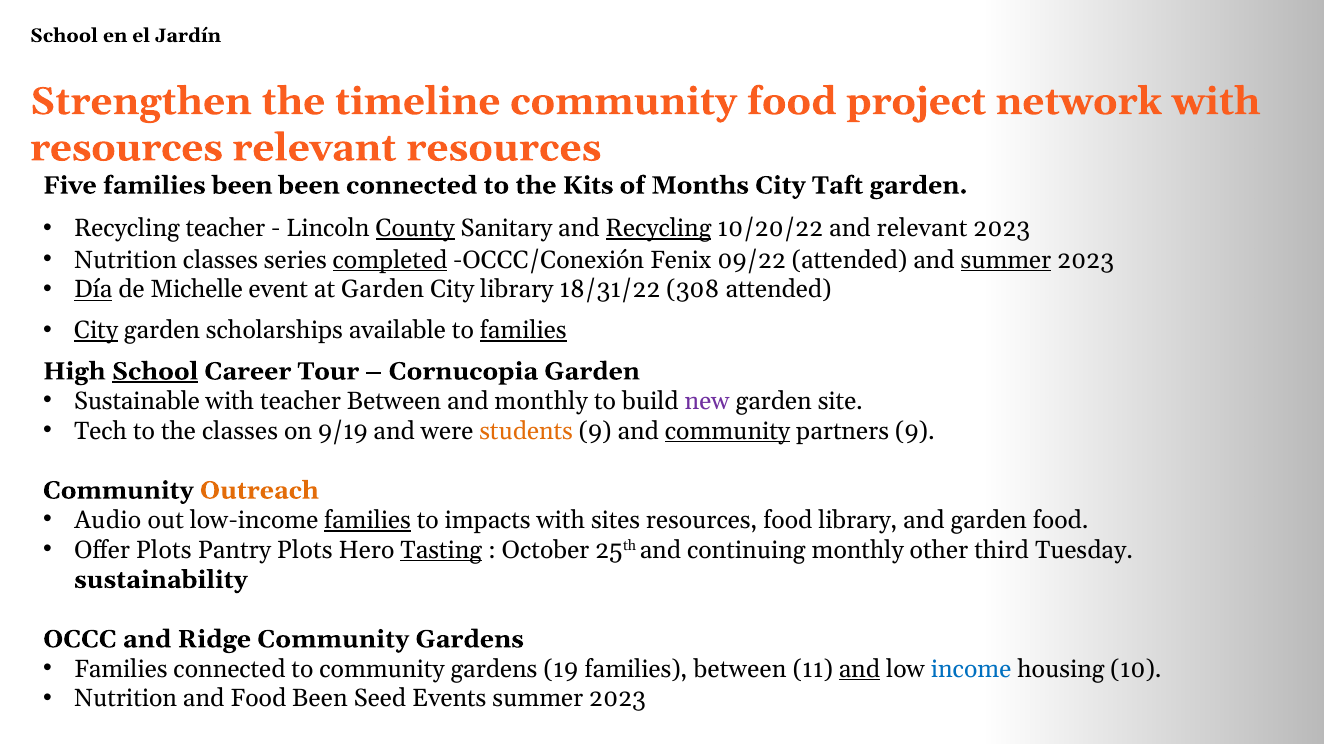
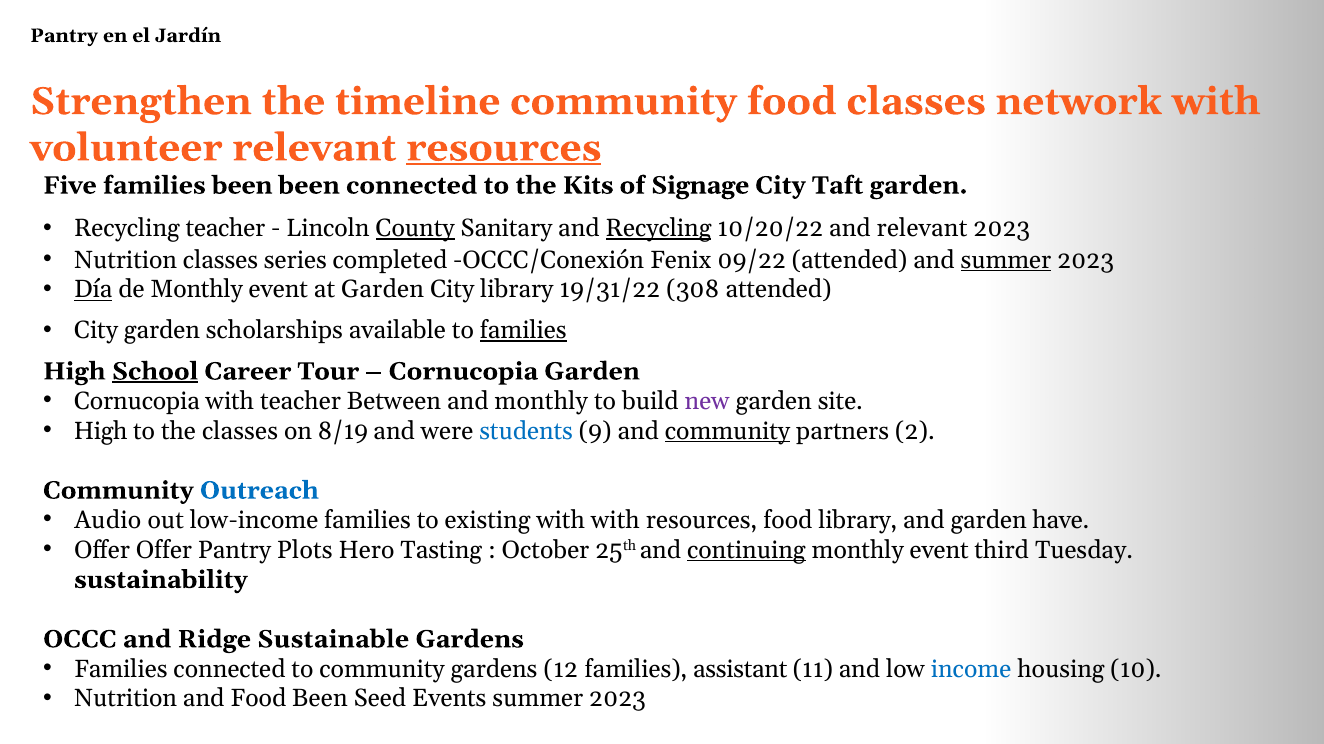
School: School -> Pantry (64, 36)
food project: project -> classes (916, 102)
resources: resources -> volunteer (126, 148)
resources underline: none -> present (504, 148)
Months: Months -> Signage (700, 186)
completed underline: present -> none (390, 260)
de Michelle: Michelle -> Monthly (197, 290)
18/31/22: 18/31/22 -> 19/31/22 (610, 290)
City underline: present -> none (96, 331)
Sustainable: Sustainable -> Cornucopia (137, 401)
Tech: Tech -> High (101, 431)
9/19: 9/19 -> 8/19 (343, 431)
students colour: orange -> blue (526, 431)
partners 9: 9 -> 2 (915, 431)
Outreach colour: orange -> blue (259, 491)
families underline: present -> none (368, 521)
impacts: impacts -> existing (488, 521)
with sites: sites -> with (615, 521)
garden food: food -> have (1061, 521)
Offer Plots: Plots -> Offer (164, 550)
Tasting underline: present -> none (441, 550)
continuing underline: none -> present (746, 550)
other: other -> event (939, 550)
Ridge Community: Community -> Sustainable (333, 640)
19: 19 -> 12 (561, 670)
families between: between -> assistant (740, 670)
and underline: present -> none (859, 670)
